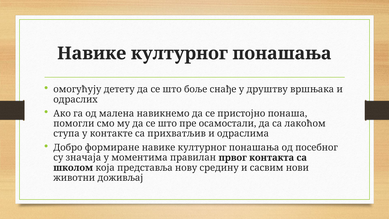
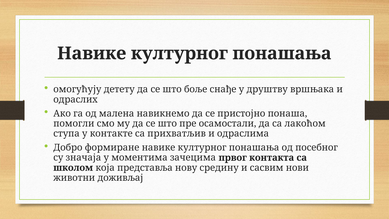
правилан: правилан -> зачецима (193, 158)
